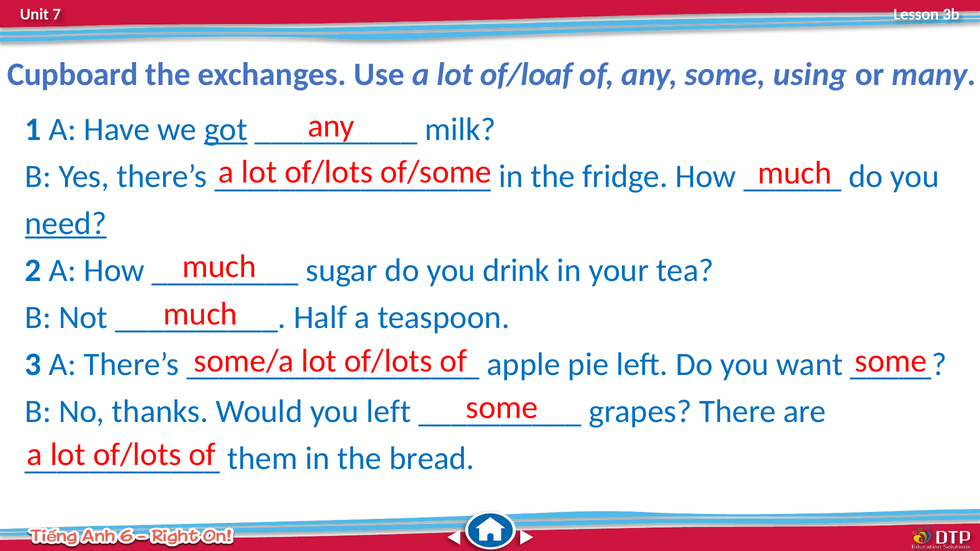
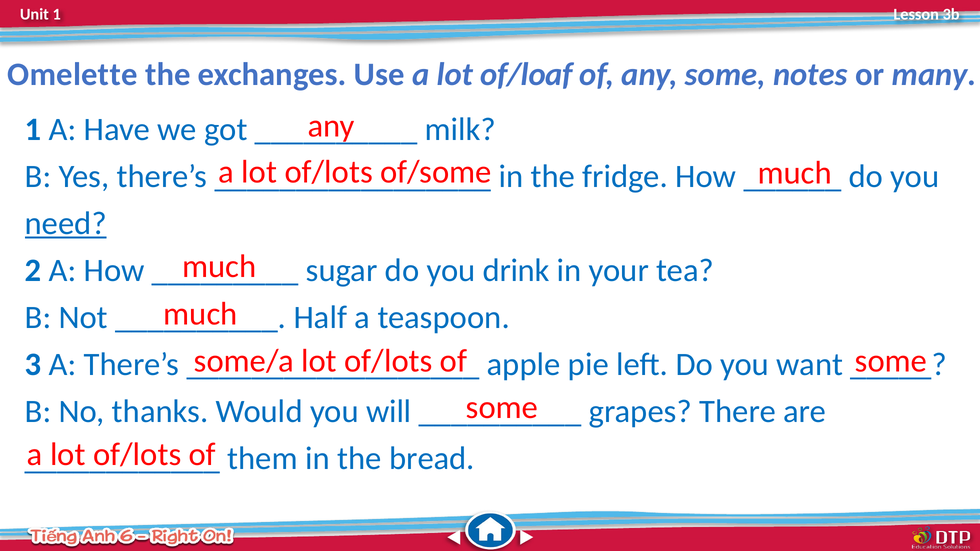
7: 7 -> 1 (57, 15)
Cupboard: Cupboard -> Omelette (72, 75)
using: using -> notes (810, 75)
got underline: present -> none (226, 129)
you left: left -> will (389, 412)
